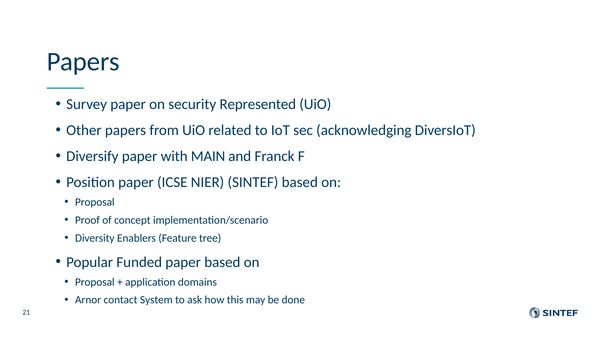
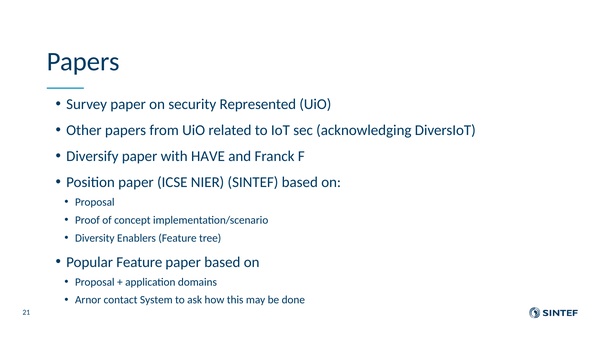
MAIN: MAIN -> HAVE (208, 156)
Popular Funded: Funded -> Feature (139, 262)
